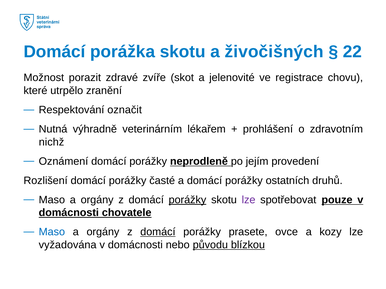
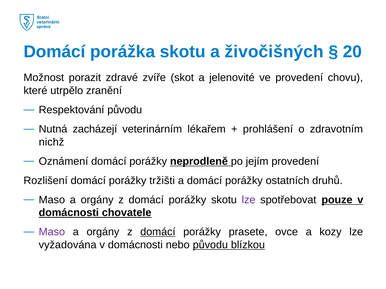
22: 22 -> 20 (352, 52)
ve registrace: registrace -> provedení (299, 78)
Respektování označit: označit -> původu (125, 110)
výhradně: výhradně -> zacházejí (95, 129)
časté: časté -> tržišti (162, 181)
porážky underline: present -> none (187, 200)
Maso colour: blue -> purple (52, 232)
